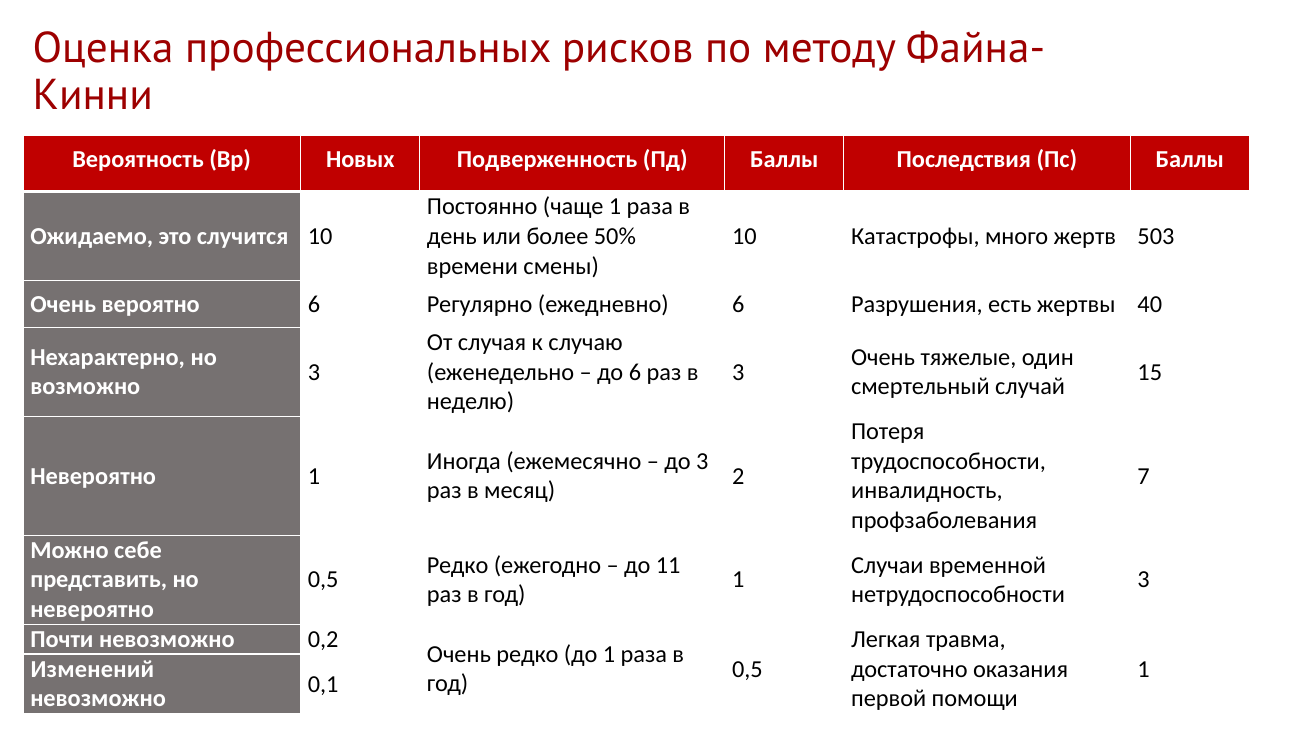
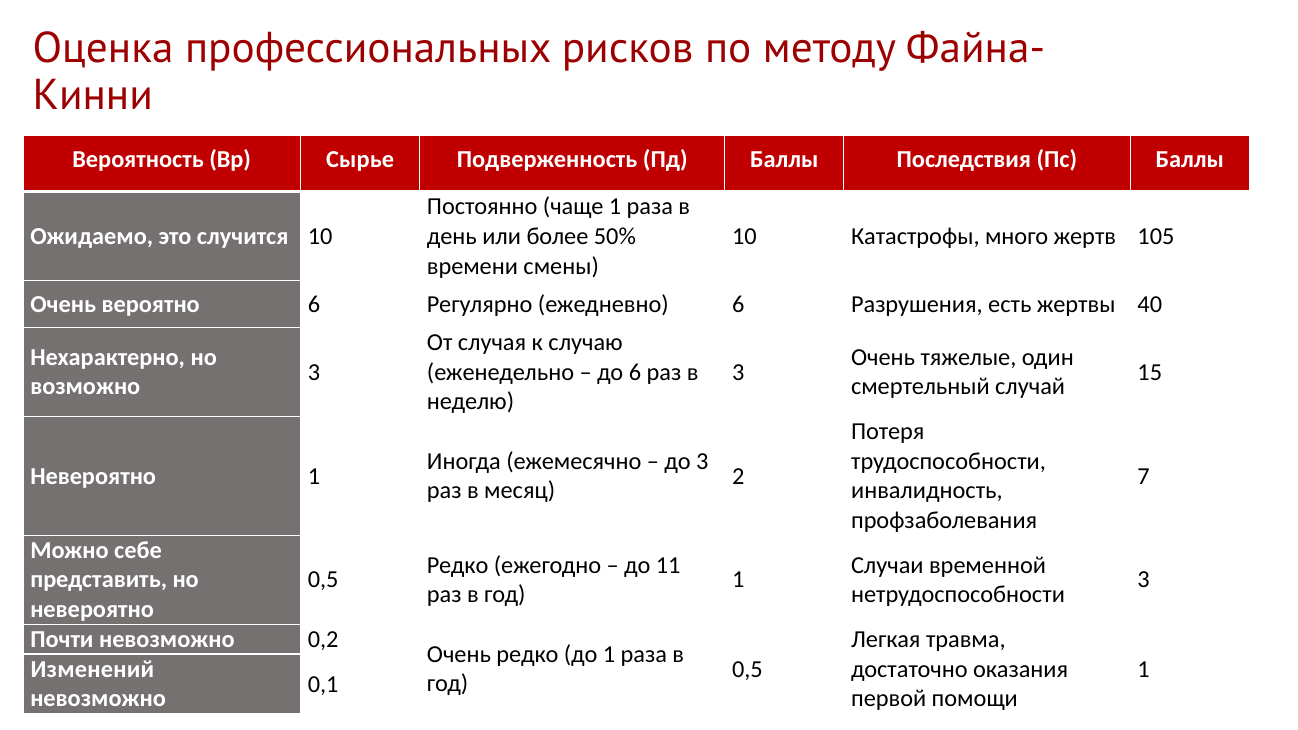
Новых: Новых -> Сырье (360, 160)
503: 503 -> 105 (1156, 236)
